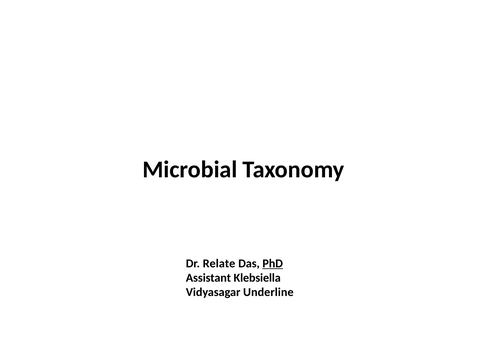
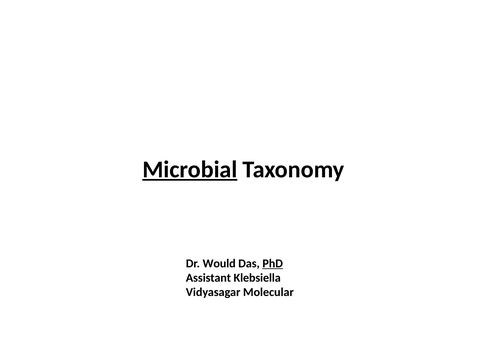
Microbial underline: none -> present (190, 169)
Relate: Relate -> Would (219, 263)
Underline: Underline -> Molecular (268, 292)
